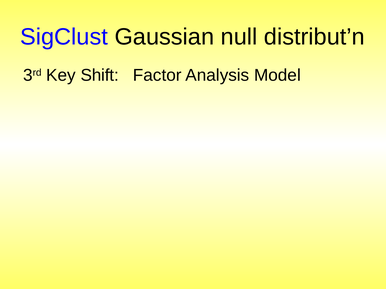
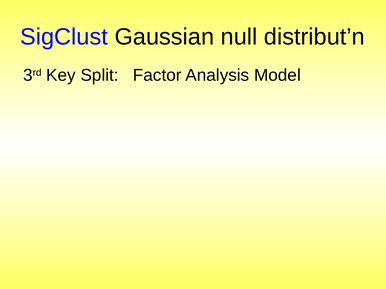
Shift: Shift -> Split (100, 75)
